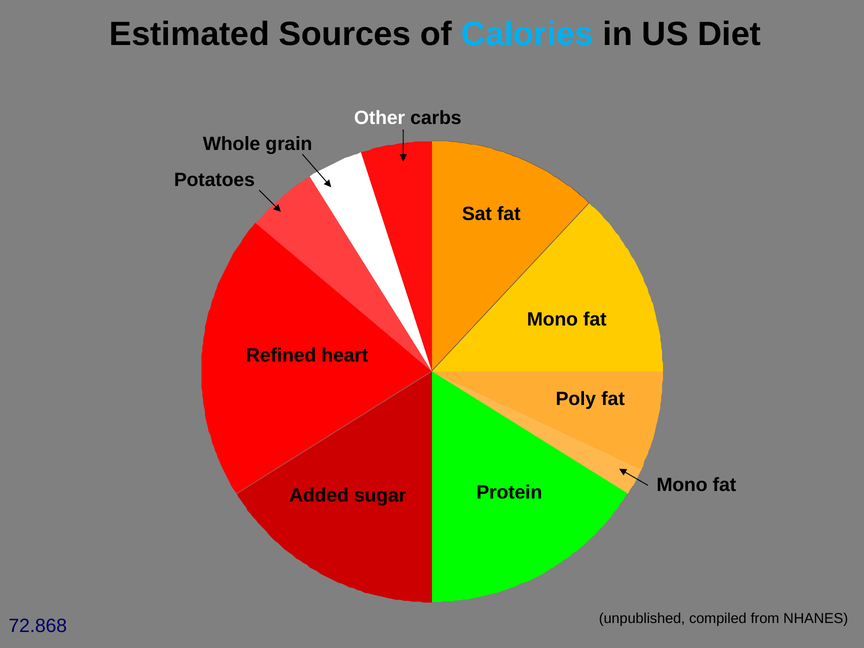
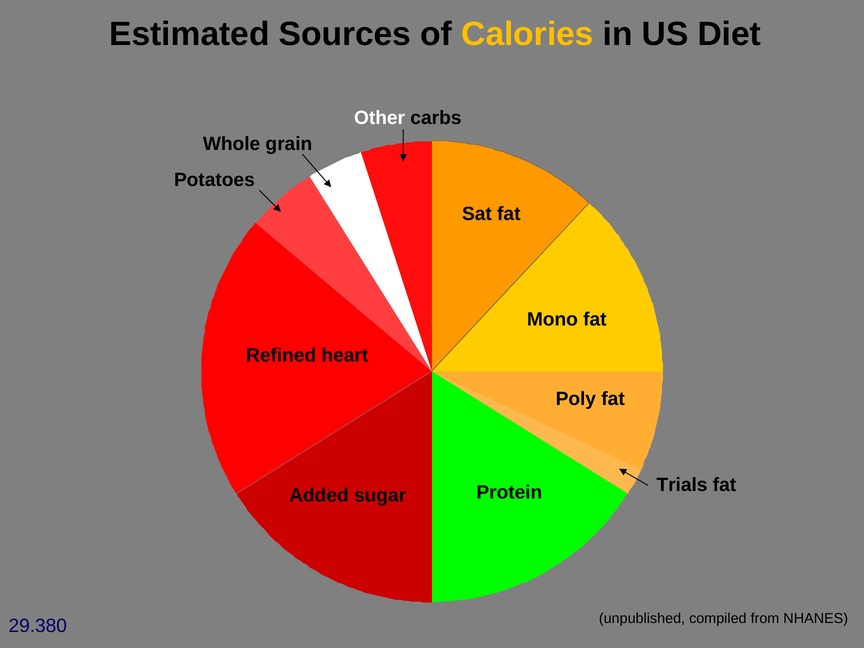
Calories colour: light blue -> yellow (527, 34)
Mono: Mono -> Trials (682, 485)
72.868: 72.868 -> 29.380 (38, 626)
